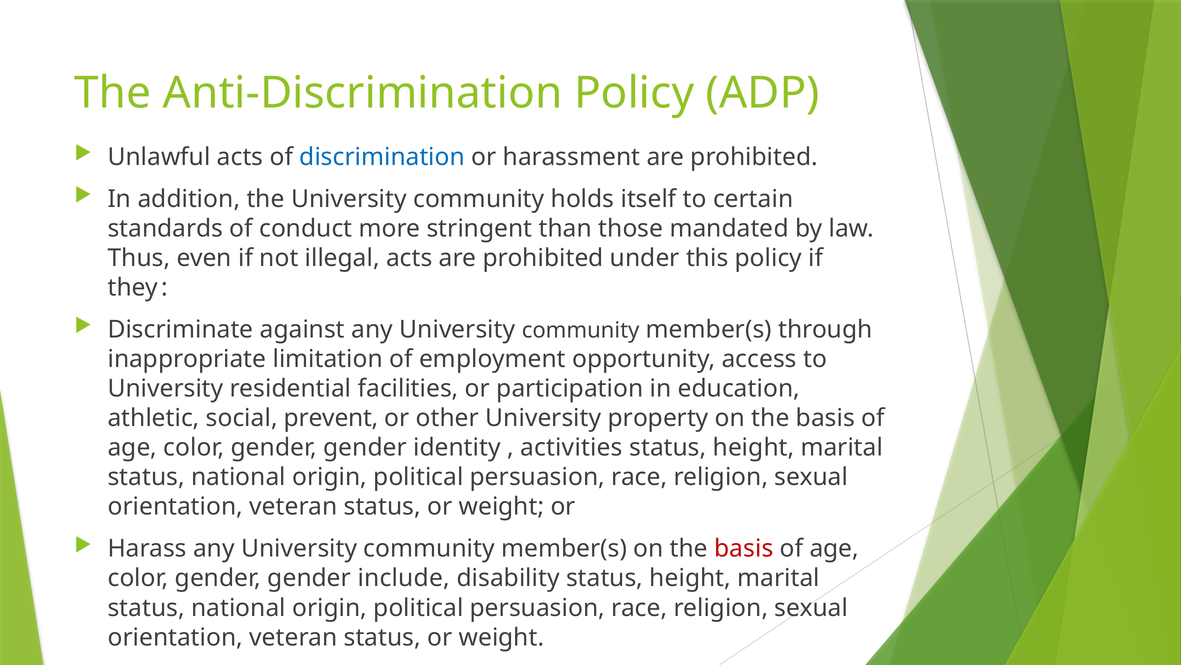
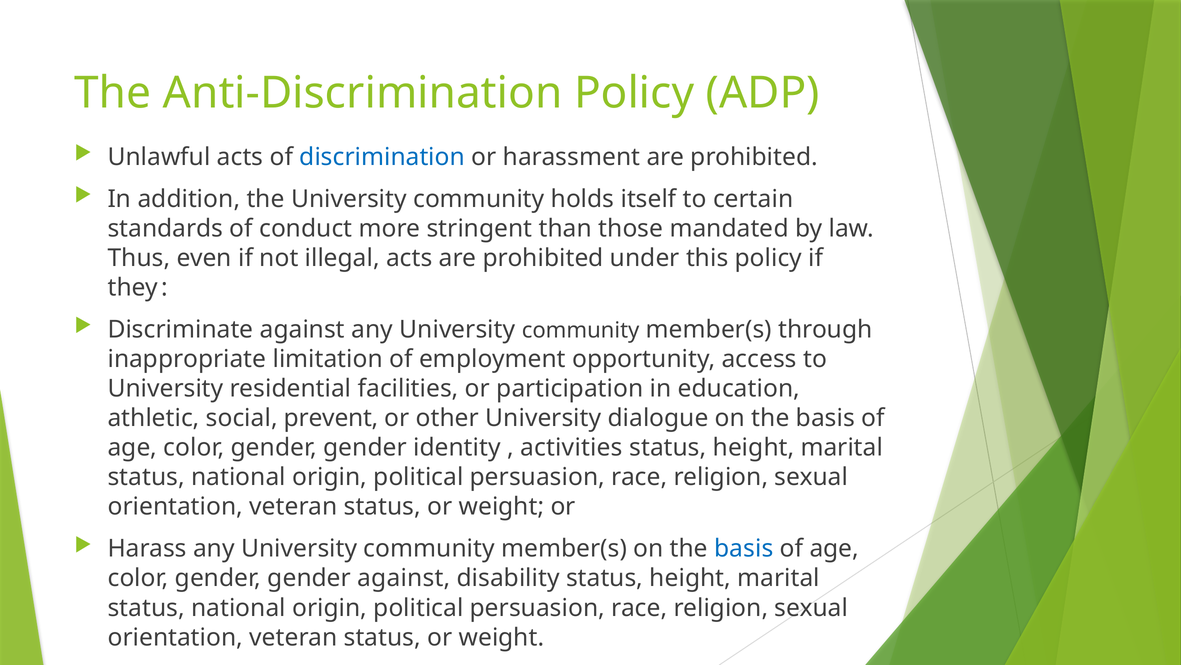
property: property -> dialogue (658, 418)
basis colour: red -> blue (744, 548)
gender include: include -> against (404, 578)
